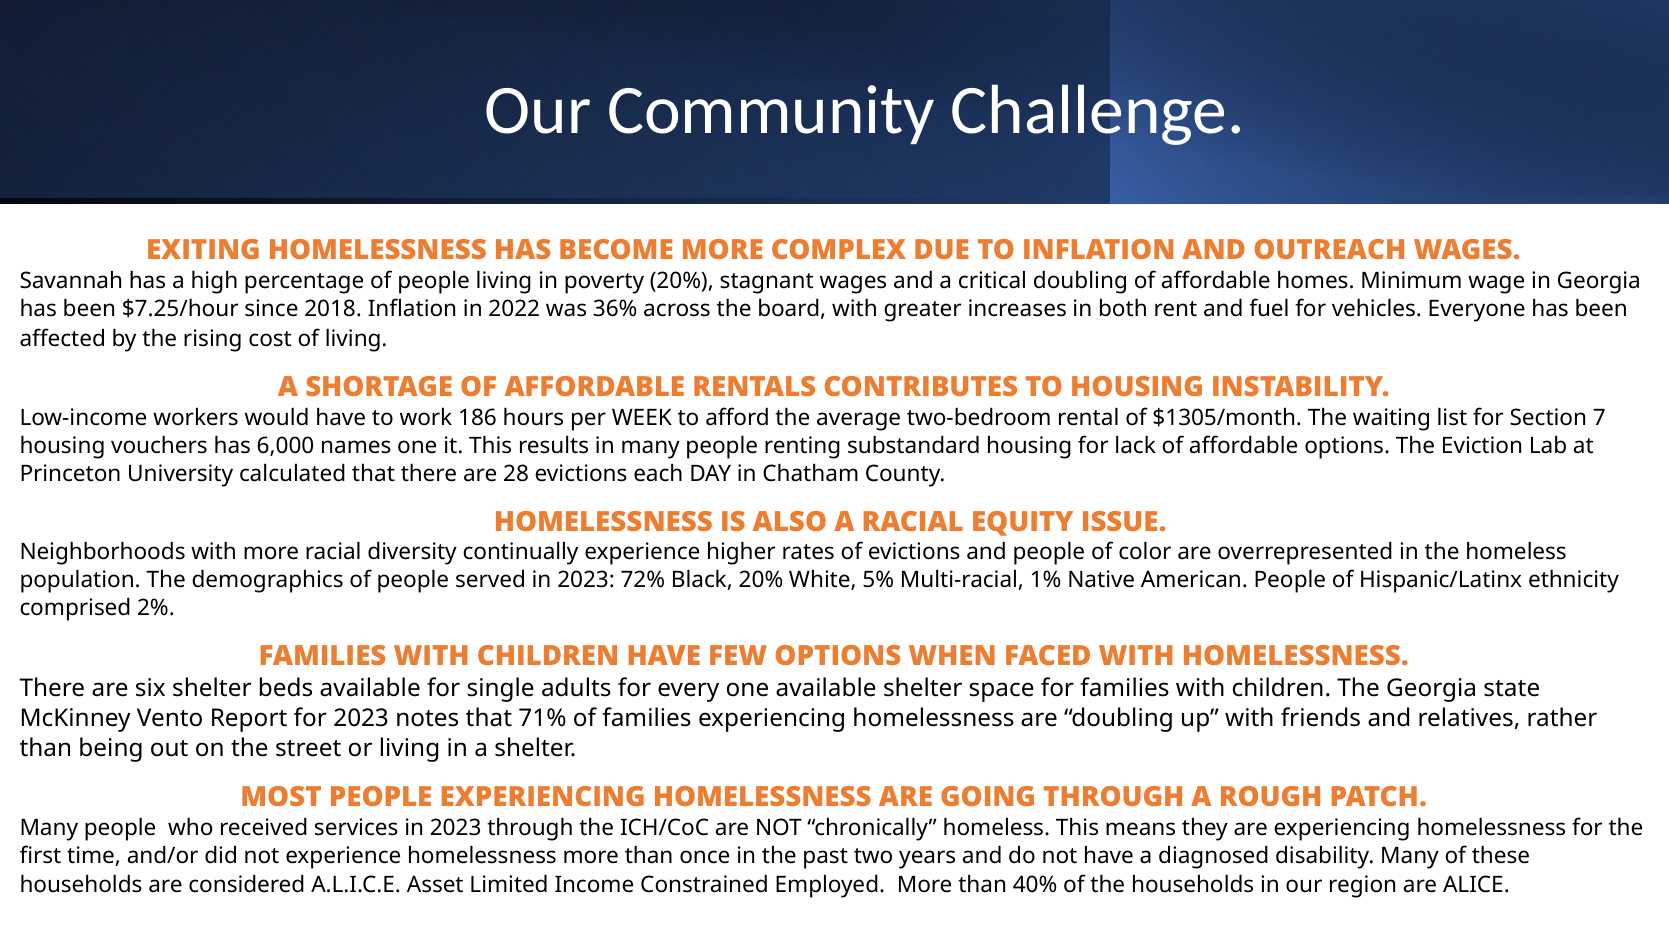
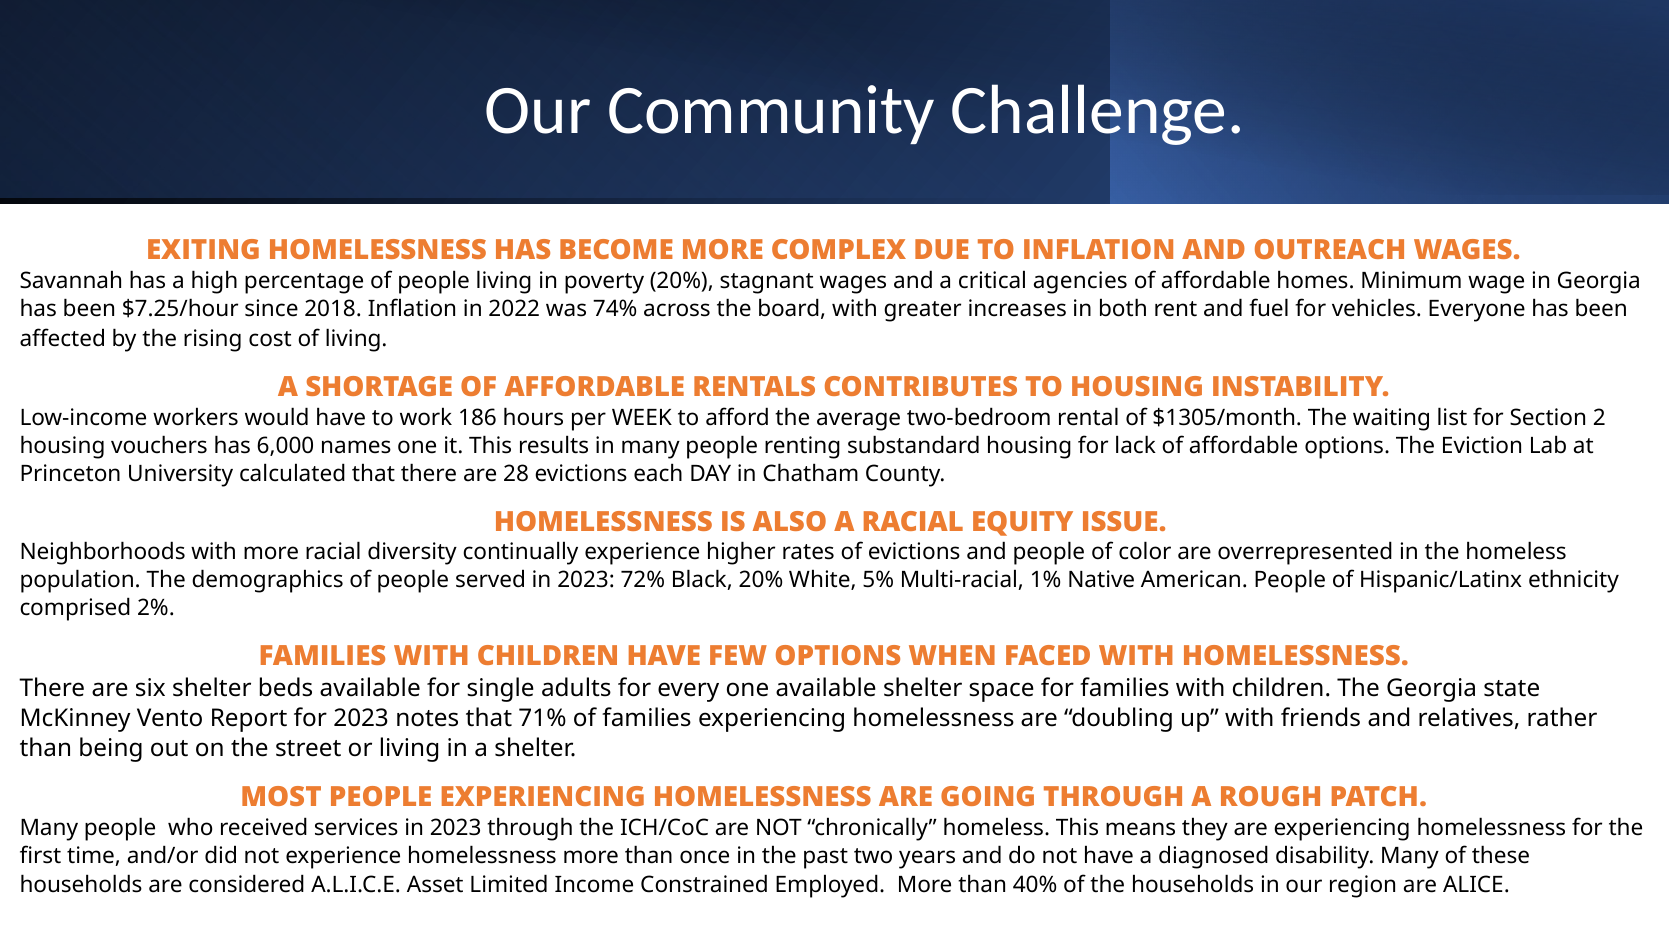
critical doubling: doubling -> agencies (1080, 281)
36%: 36% -> 74% (615, 309)
7: 7 -> 2 (1599, 418)
